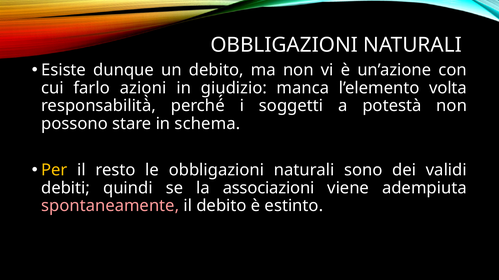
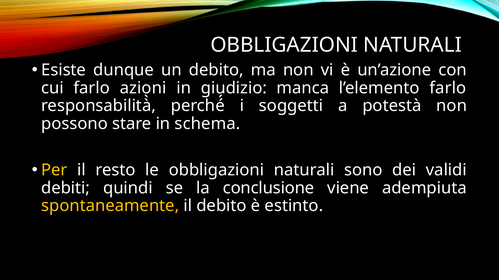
l’elemento volta: volta -> farlo (448, 88)
associazioni: associazioni -> conclusione (269, 188)
spontaneamente colour: pink -> yellow (110, 206)
